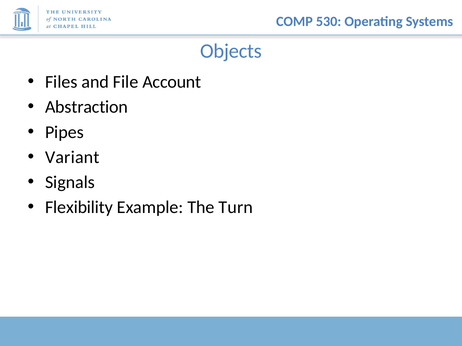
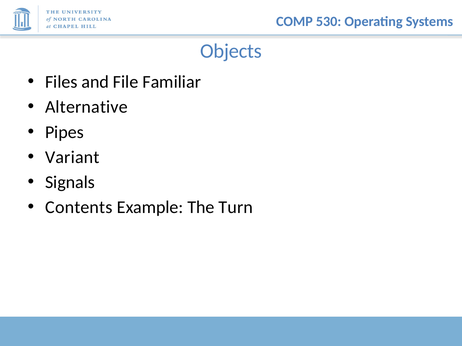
Account: Account -> Familiar (172, 82)
Abstraction: Abstraction -> Alternative (86, 107)
Flexibility: Flexibility -> Contents (79, 208)
